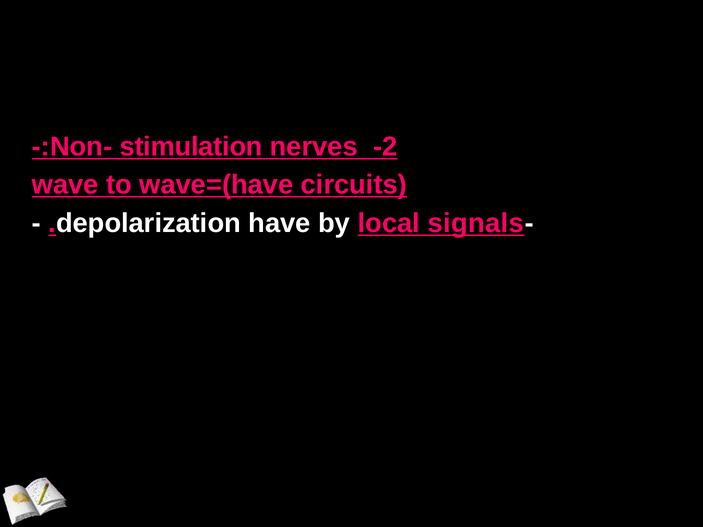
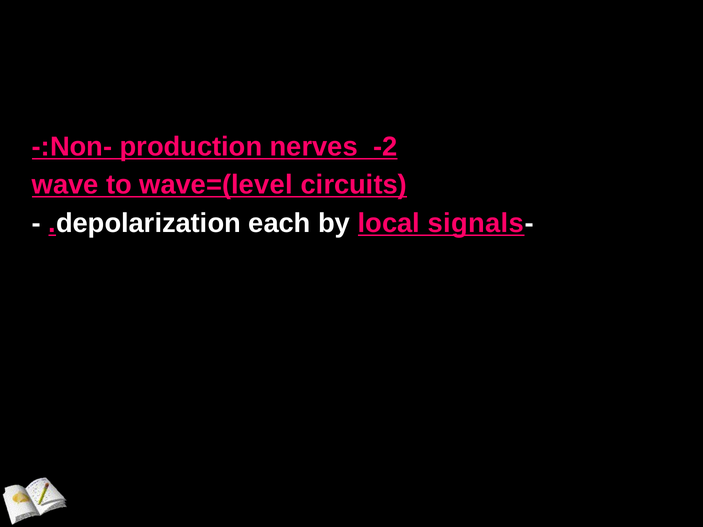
stimulation: stimulation -> production (191, 147)
have: have -> level (262, 185)
depolarization have: have -> each (280, 223)
